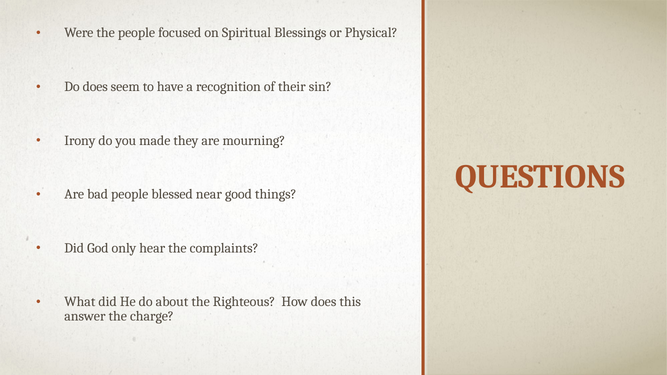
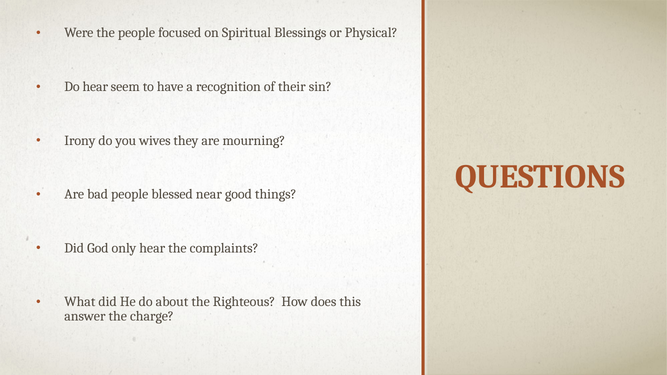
Do does: does -> hear (95, 87)
made: made -> wives (155, 141)
